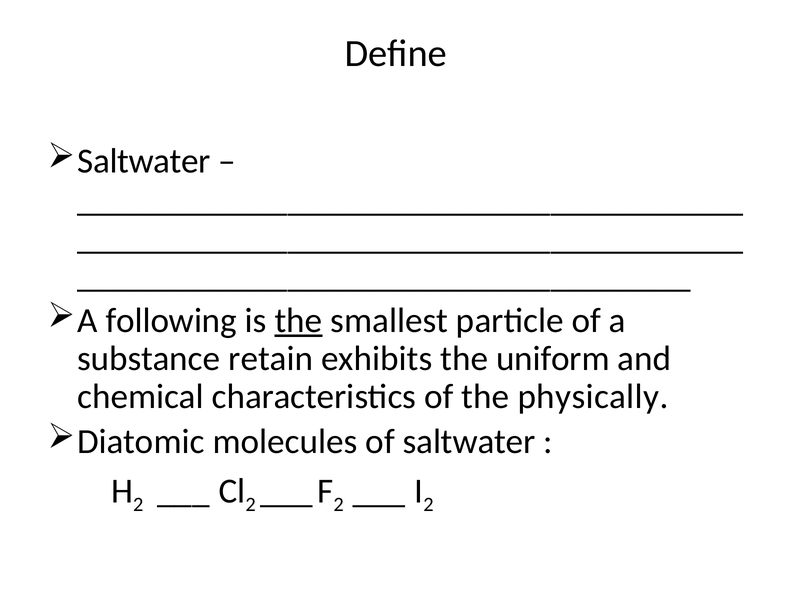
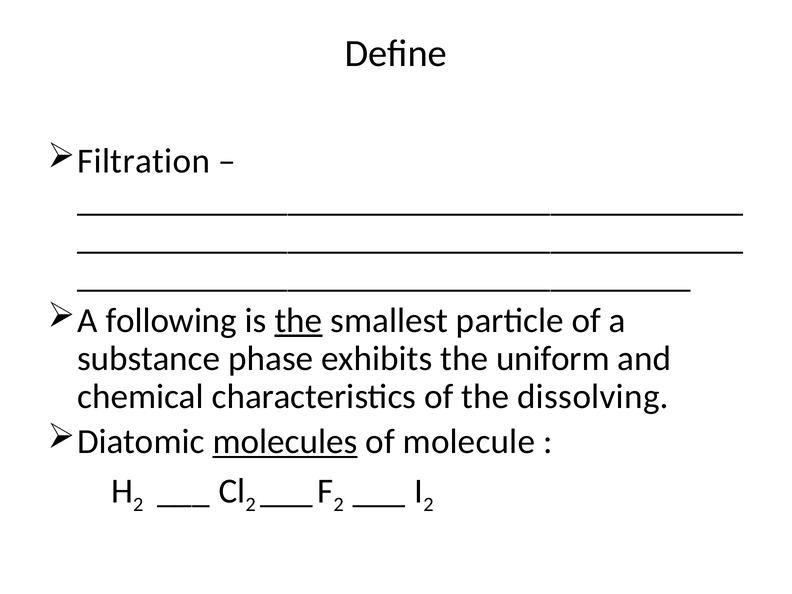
Saltwater: Saltwater -> Filtration (144, 161)
retain: retain -> phase (271, 359)
physically: physically -> dissolving (593, 397)
molecules underline: none -> present (285, 442)
of saltwater: saltwater -> molecule (469, 442)
